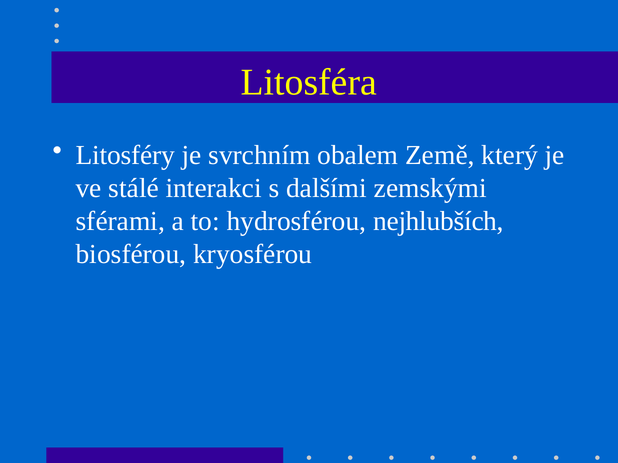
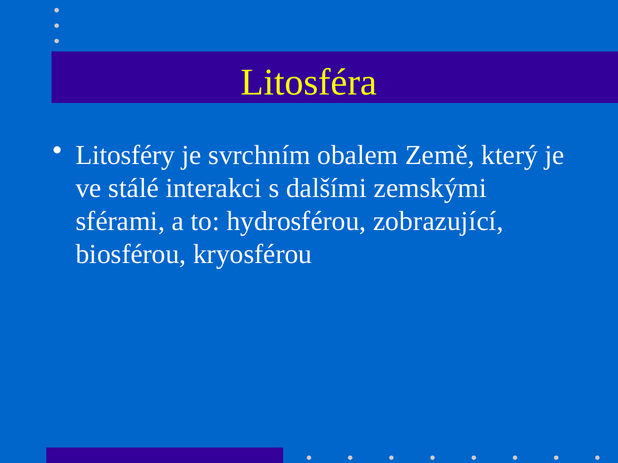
nejhlubších: nejhlubších -> zobrazující (438, 221)
